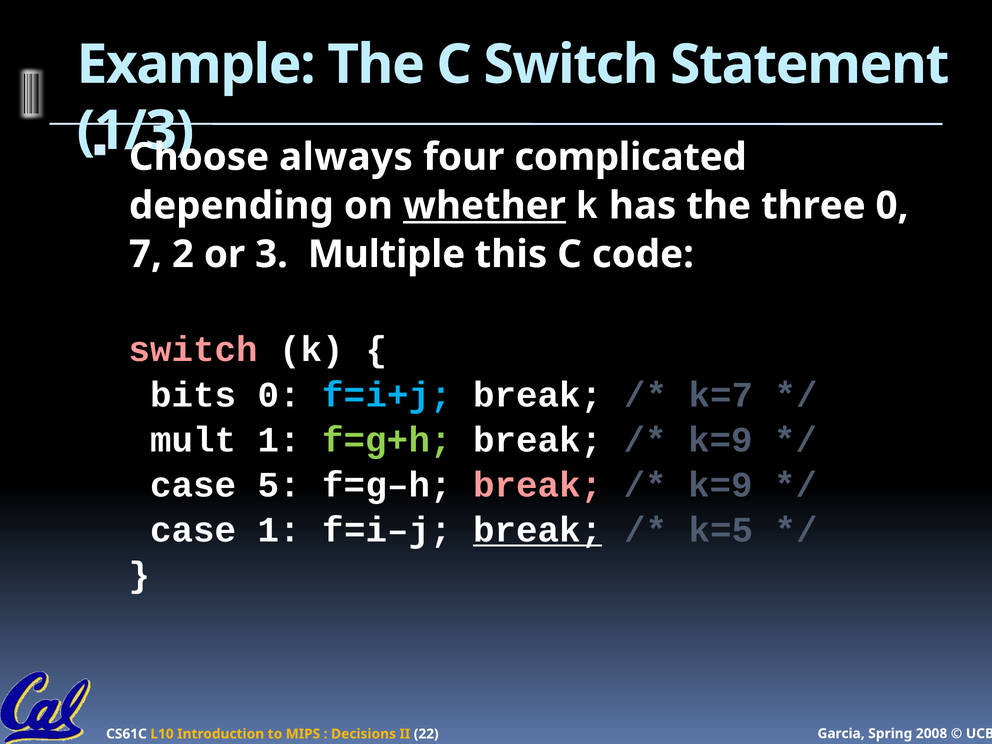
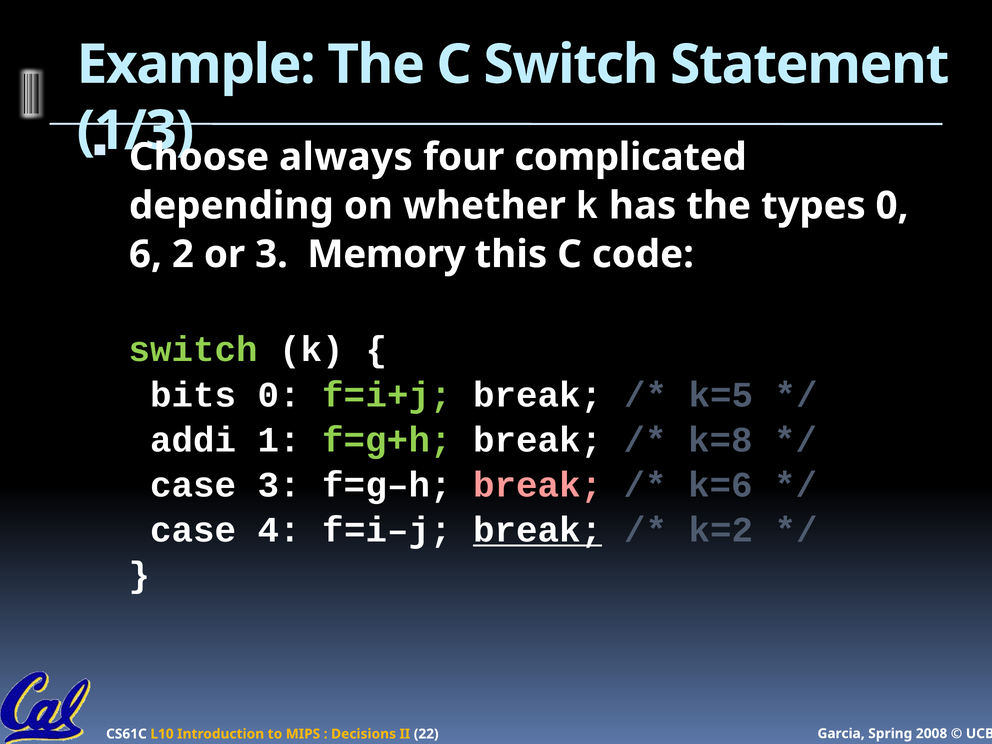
whether underline: present -> none (484, 206)
three: three -> types (813, 206)
7: 7 -> 6 (145, 254)
Multiple: Multiple -> Memory (387, 254)
switch colour: pink -> light green (193, 350)
f=i+j colour: light blue -> light green (387, 395)
k=7: k=7 -> k=5 (721, 395)
mult: mult -> addi (193, 440)
k=9: k=9 -> k=8 (721, 440)
case 5: 5 -> 3 (279, 485)
k=9: k=9 -> k=6 (721, 485)
case 1: 1 -> 4 (279, 530)
k=5: k=5 -> k=2 (721, 530)
